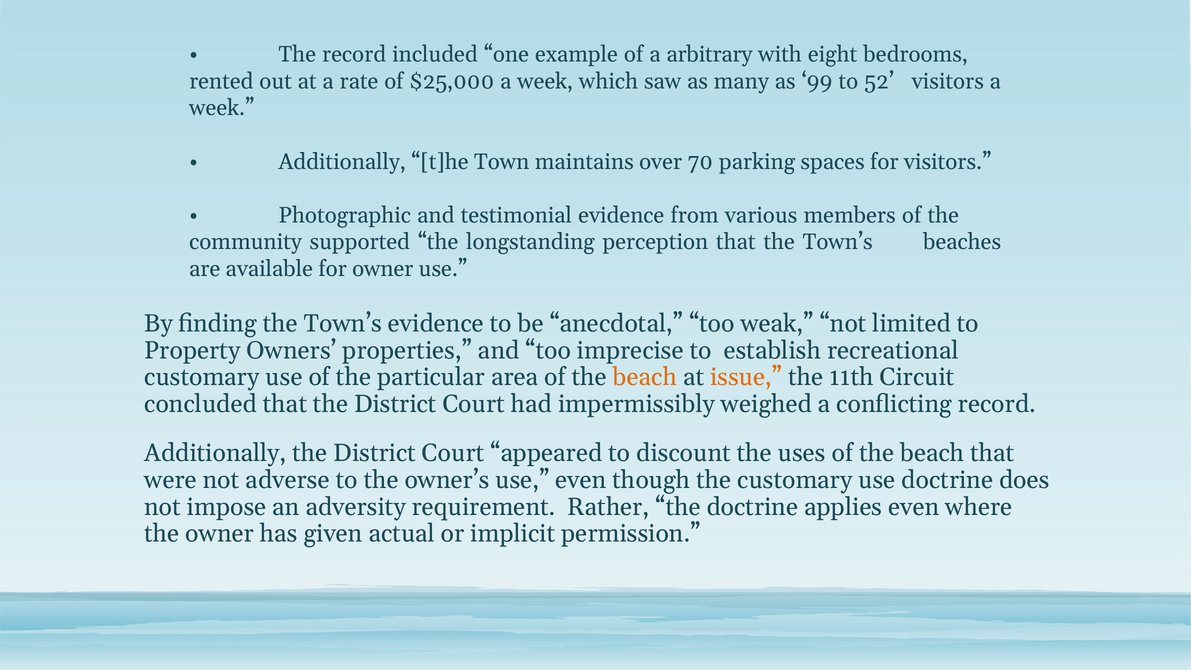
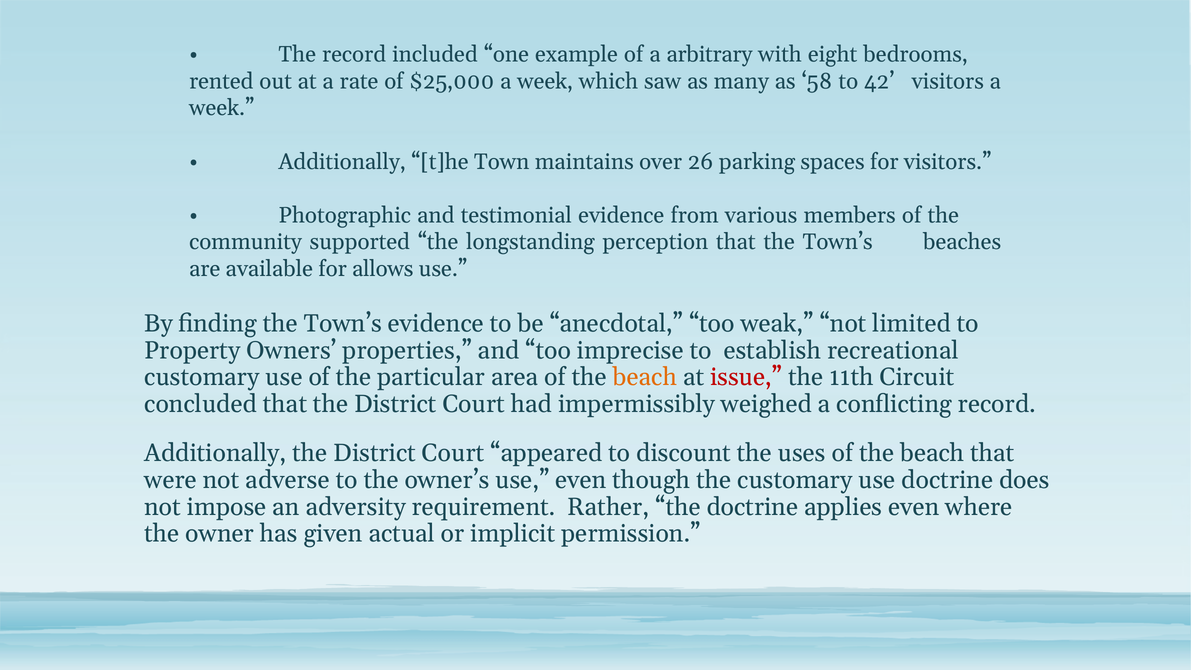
99: 99 -> 58 (817, 81)
52: 52 -> 42 (879, 81)
70: 70 -> 26 (700, 162)
for owner: owner -> allows (383, 269)
issue colour: orange -> red (746, 377)
